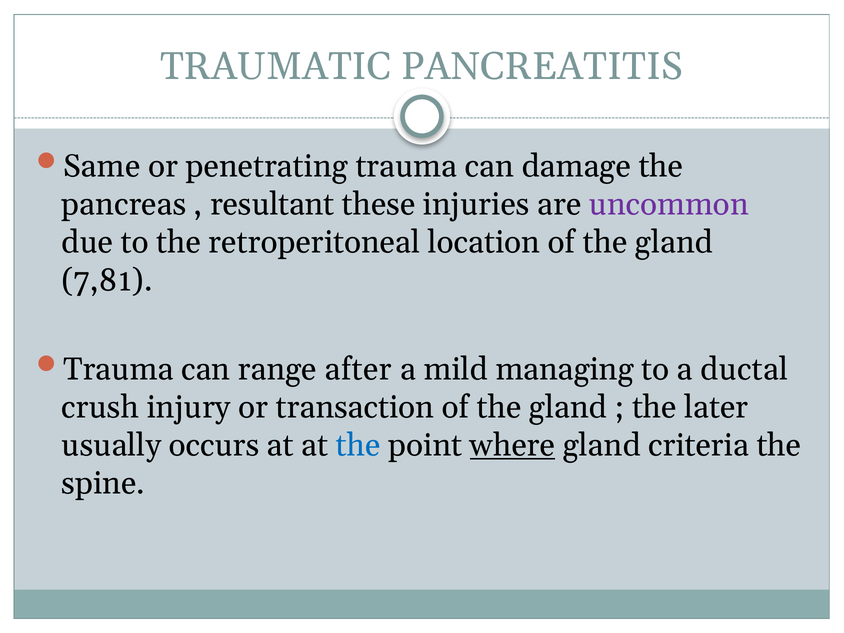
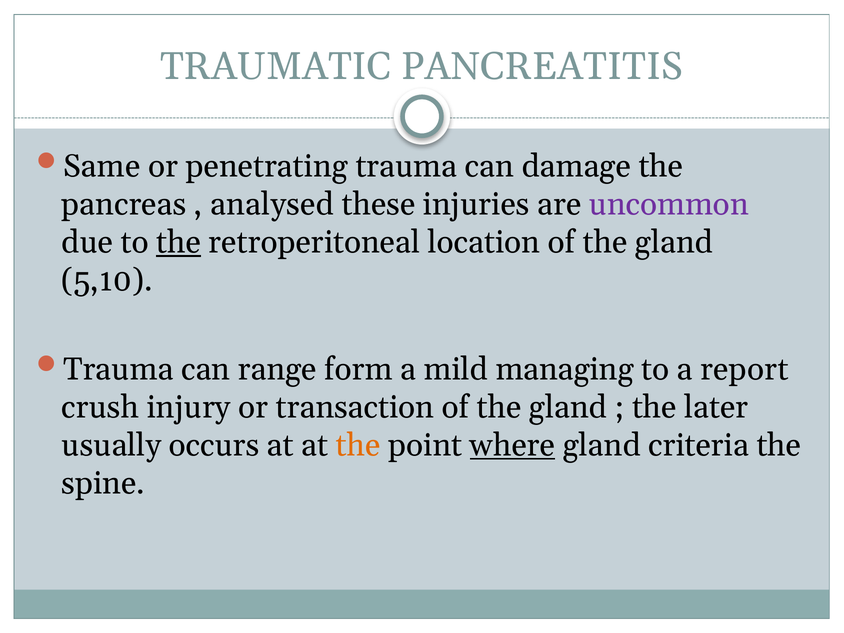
resultant: resultant -> analysed (272, 204)
the underline: none -> present (179, 242)
7,81: 7,81 -> 5,10 (107, 280)
after: after -> form (358, 369)
ductal: ductal -> report (744, 369)
the colour: blue -> orange (358, 445)
